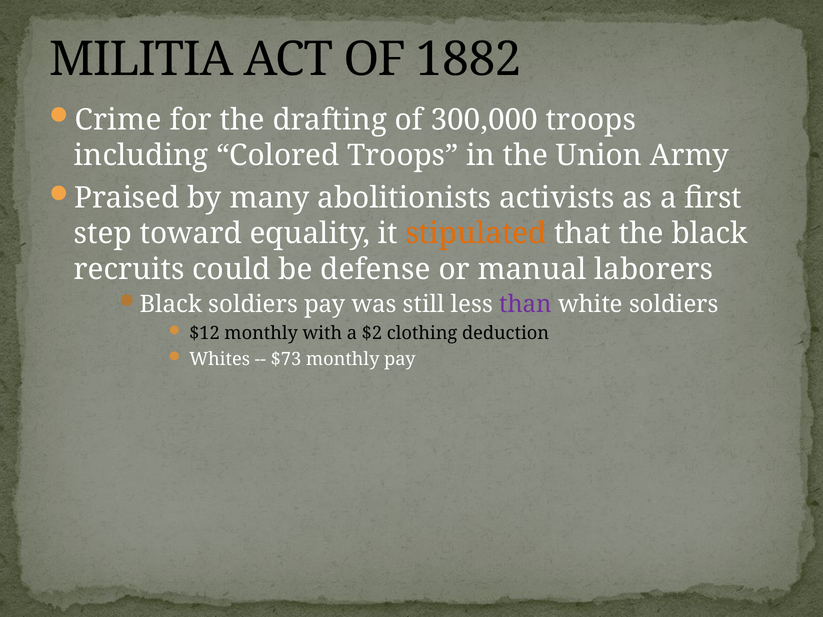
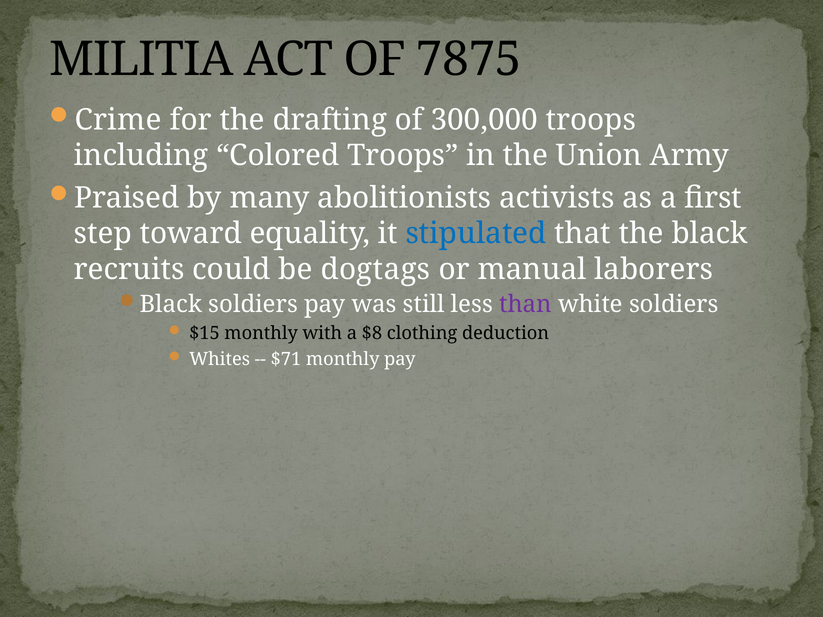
1882: 1882 -> 7875 (469, 60)
stipulated colour: orange -> blue (476, 234)
defense: defense -> dogtags (375, 269)
$12: $12 -> $15 (204, 334)
$2: $2 -> $8 (372, 334)
$73: $73 -> $71 (286, 359)
